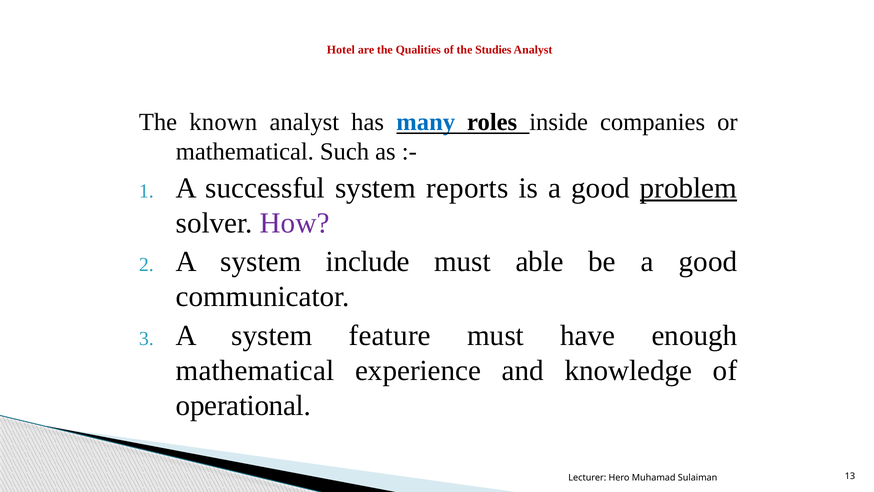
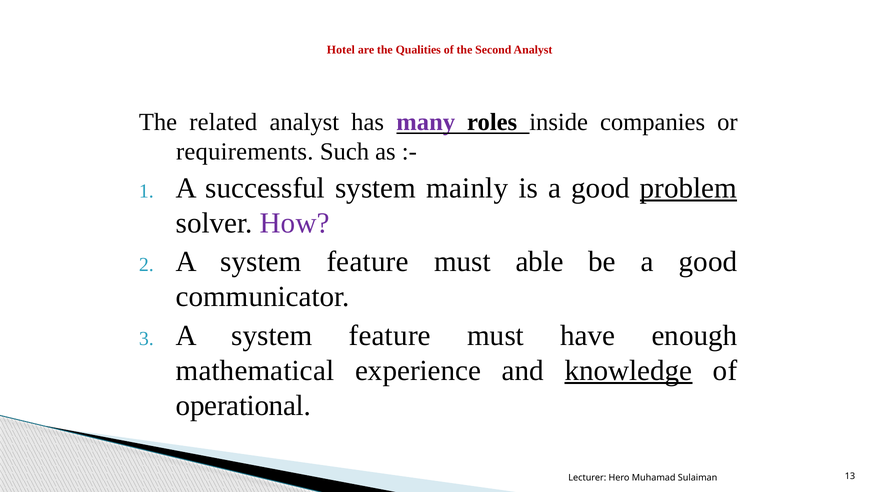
Studies: Studies -> Second (493, 50)
known: known -> related (223, 122)
many colour: blue -> purple (426, 122)
mathematical: mathematical -> requirements (245, 152)
reports: reports -> mainly (467, 188)
include: include -> feature (368, 262)
knowledge underline: none -> present (628, 370)
